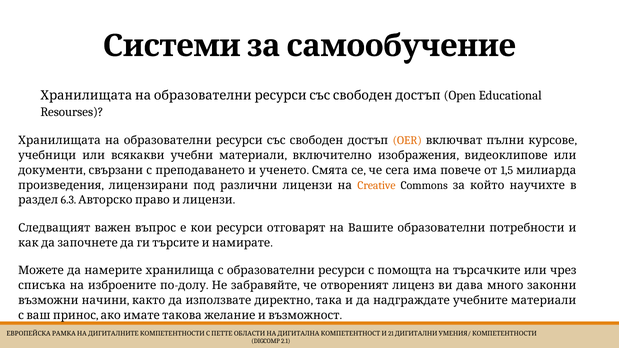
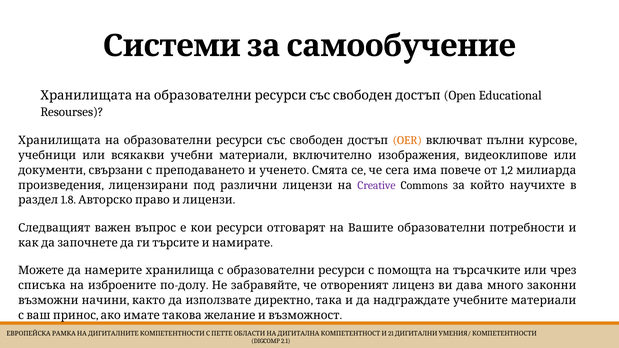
1,5: 1,5 -> 1,2 (507, 170)
Creative colour: orange -> purple (377, 185)
6.3: 6.3 -> 1.8 (68, 200)
